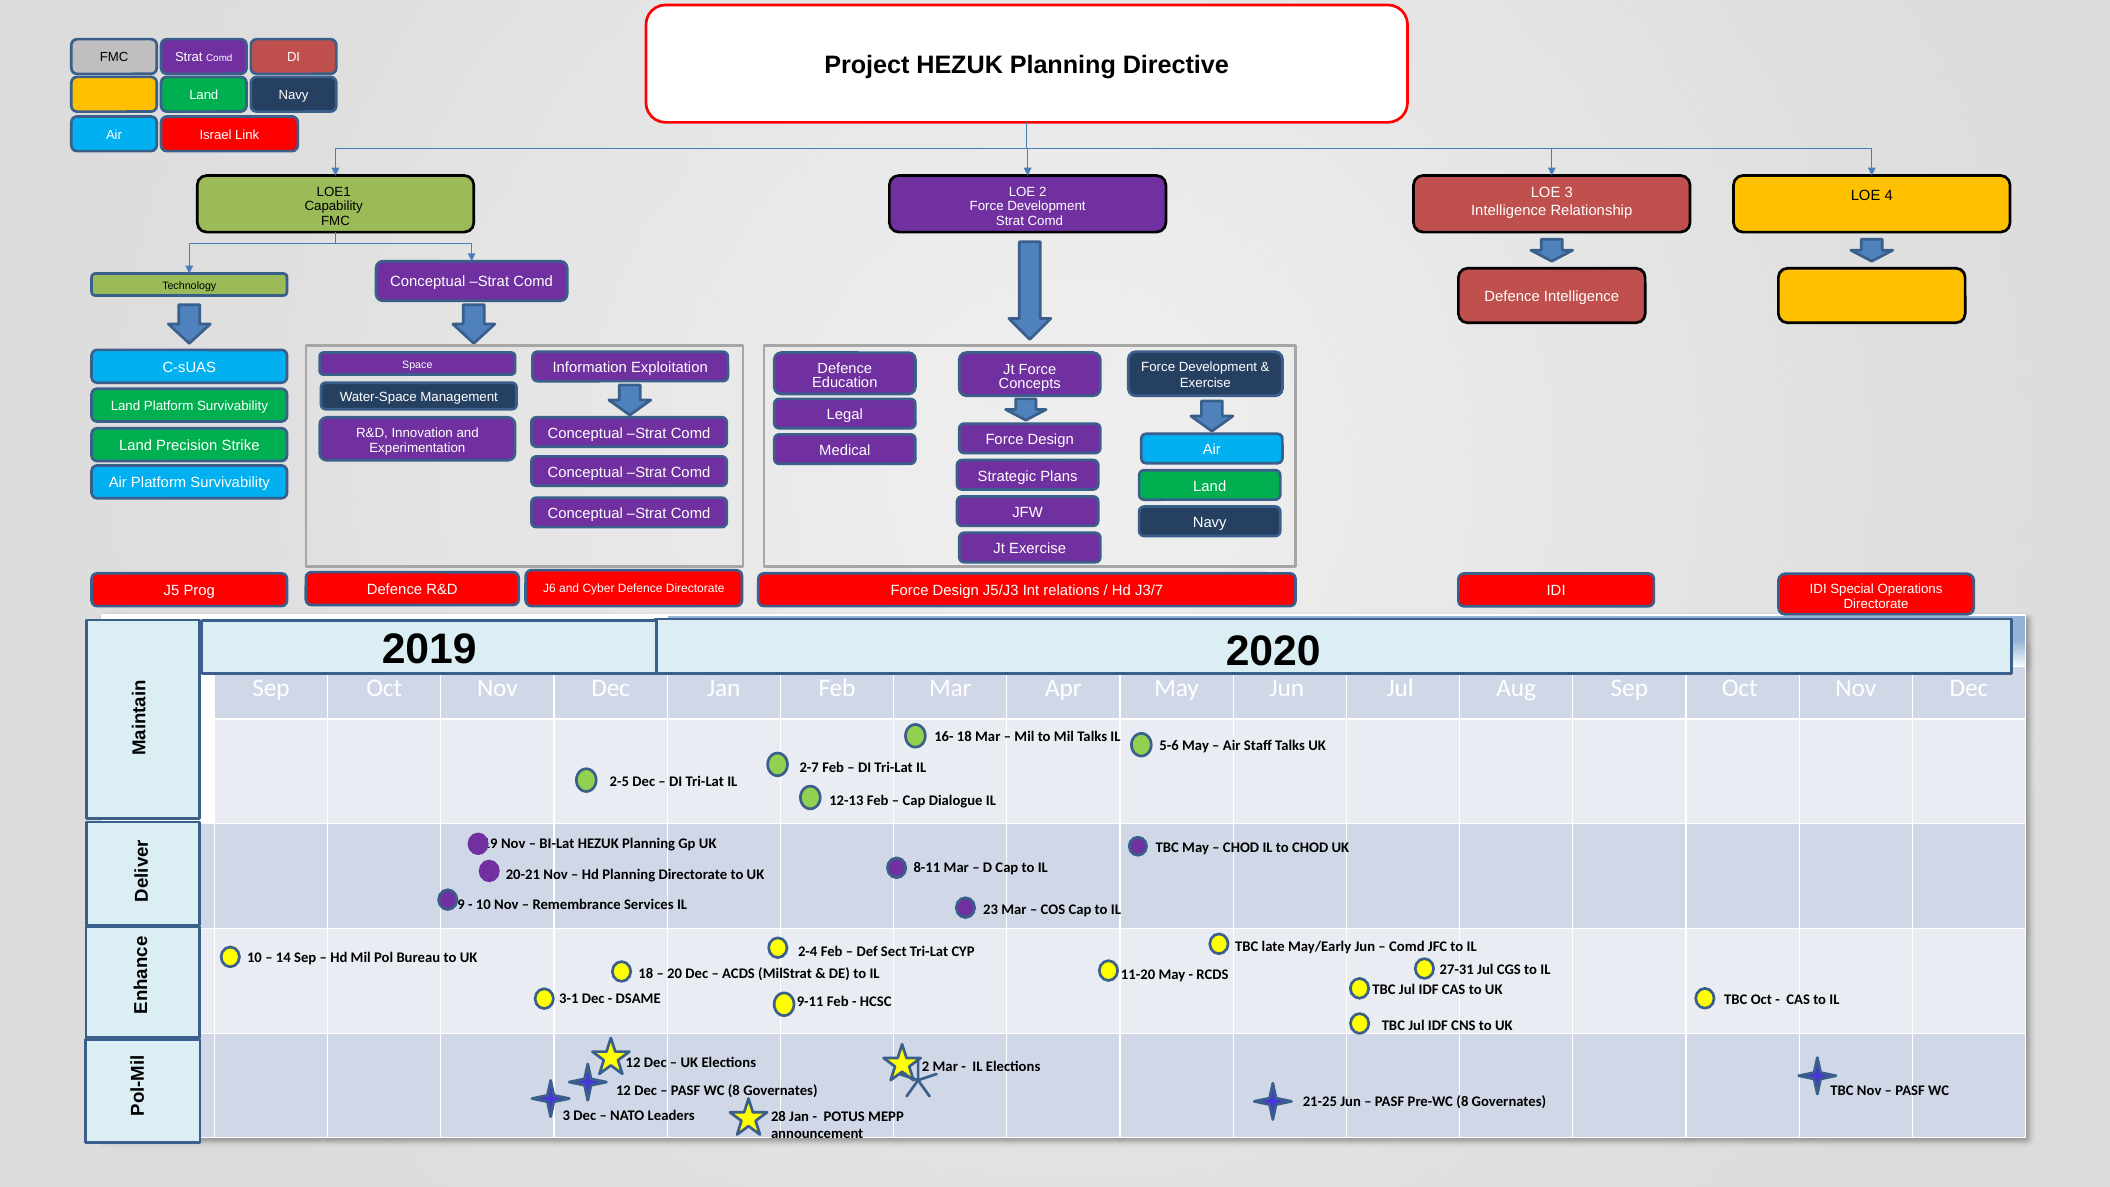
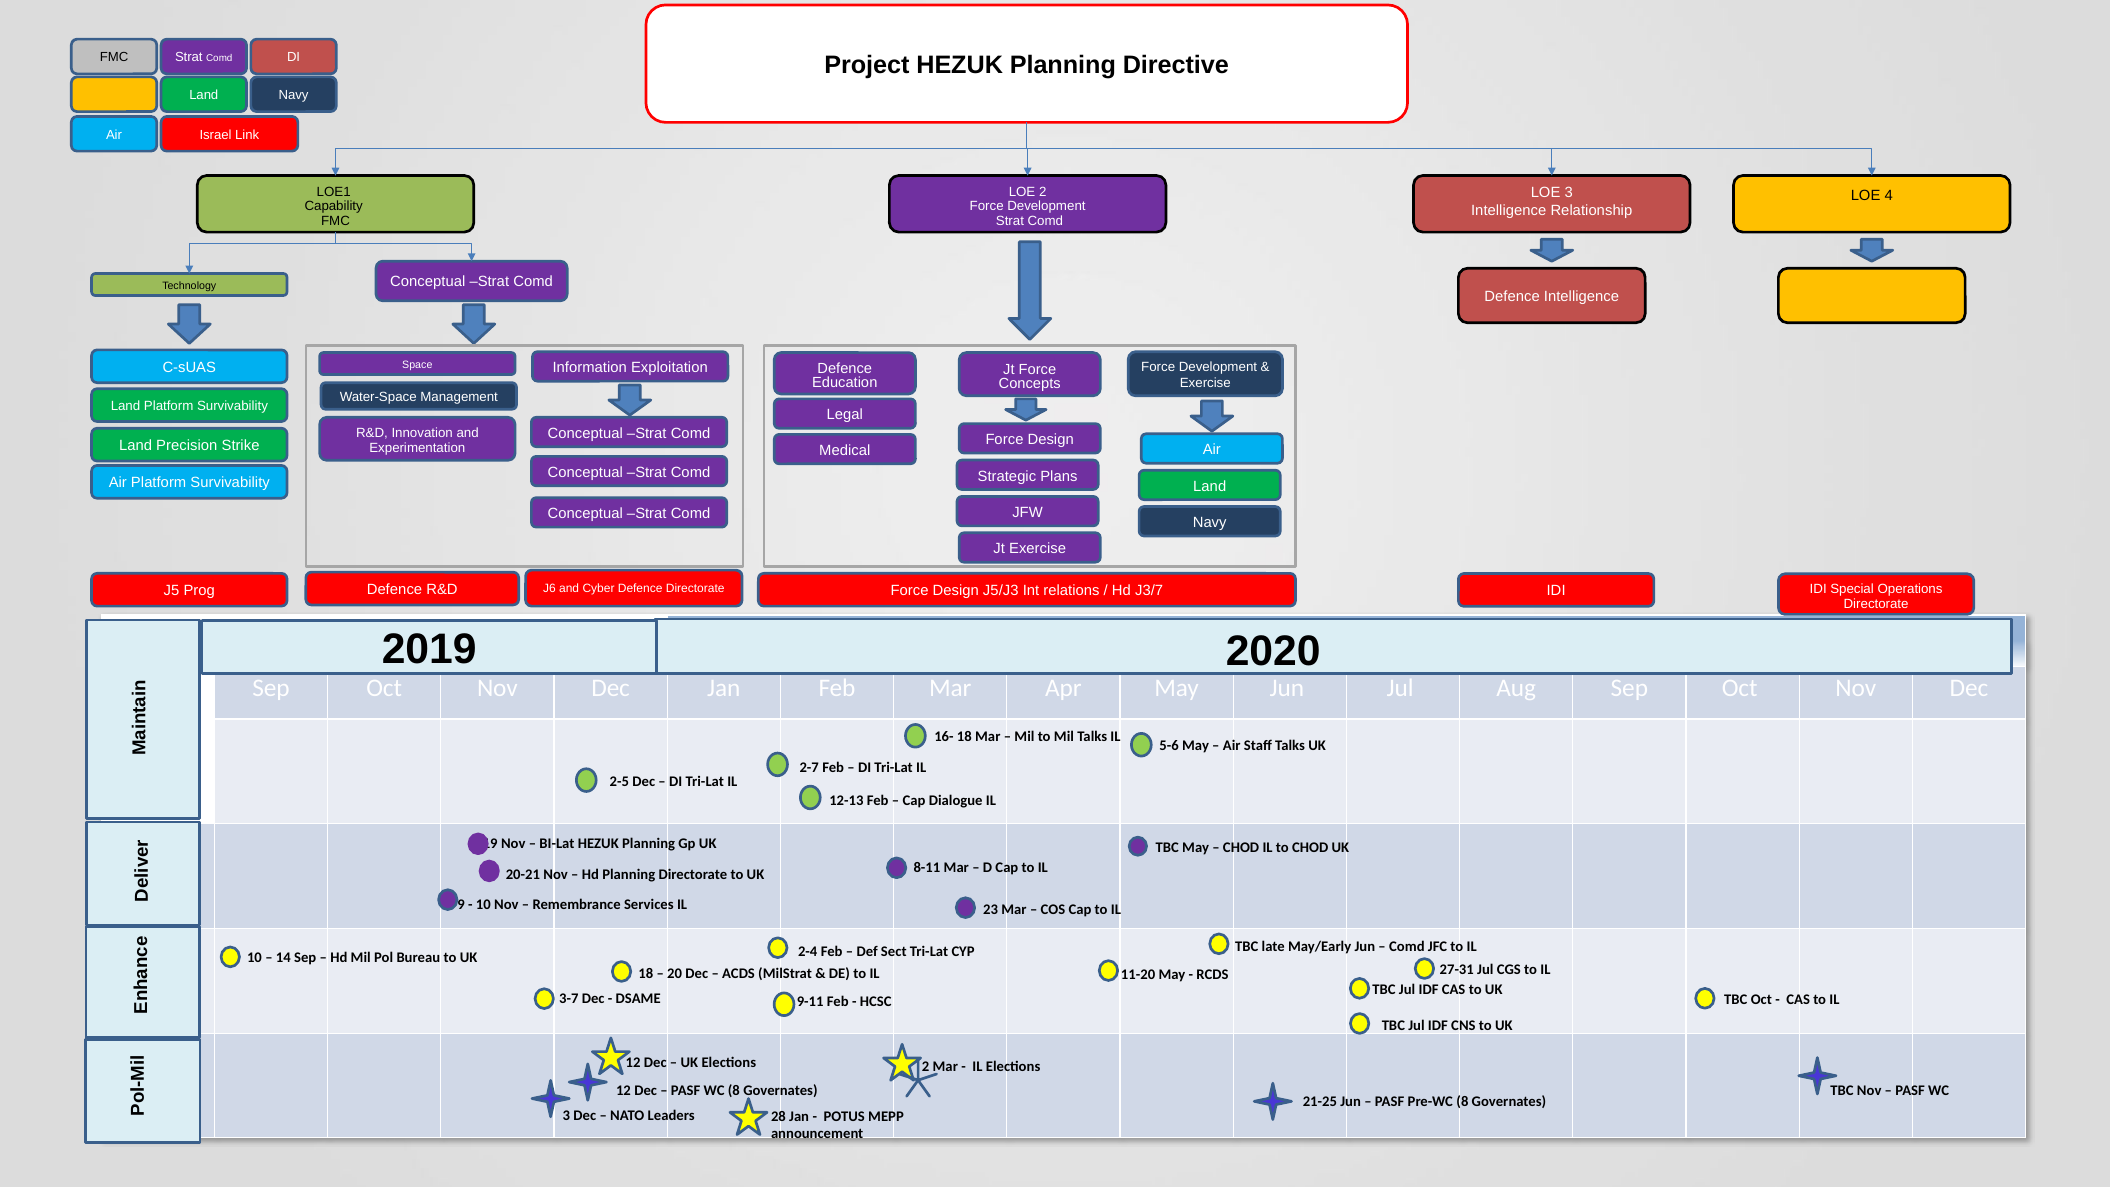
3-1: 3-1 -> 3-7 (569, 999)
